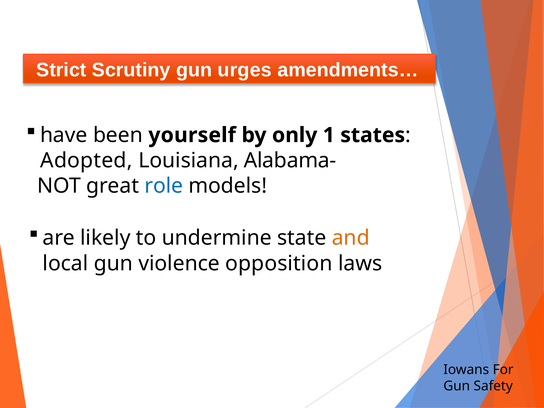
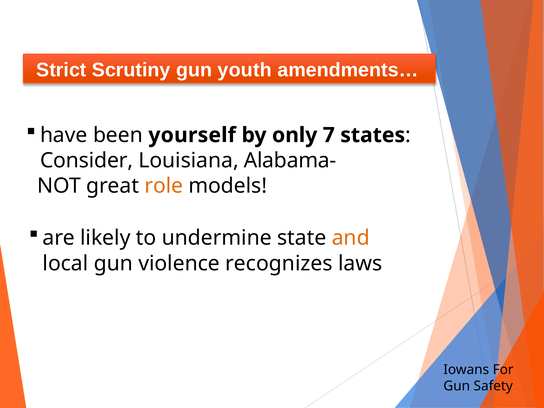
urges: urges -> youth (245, 70)
1: 1 -> 7 (329, 135)
Adopted: Adopted -> Consider (87, 161)
role colour: blue -> orange (164, 186)
opposition: opposition -> recognizes (279, 263)
